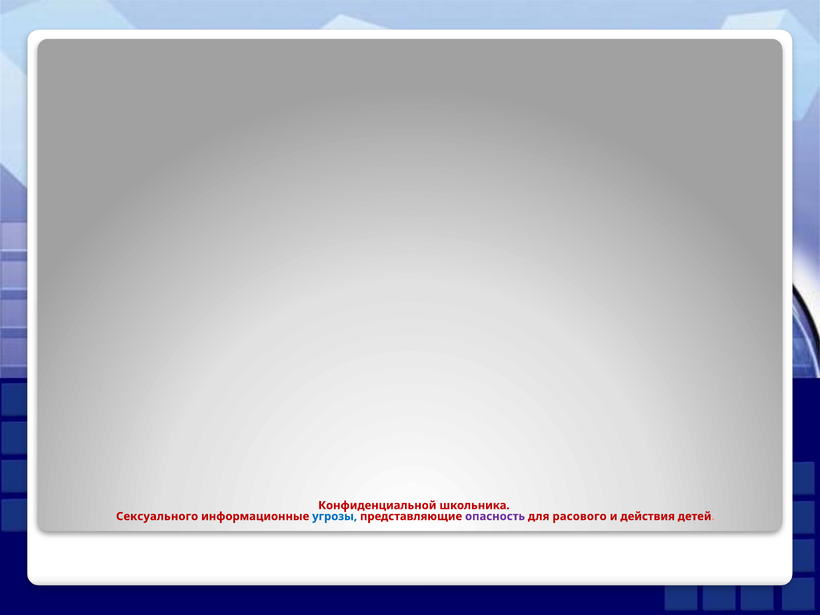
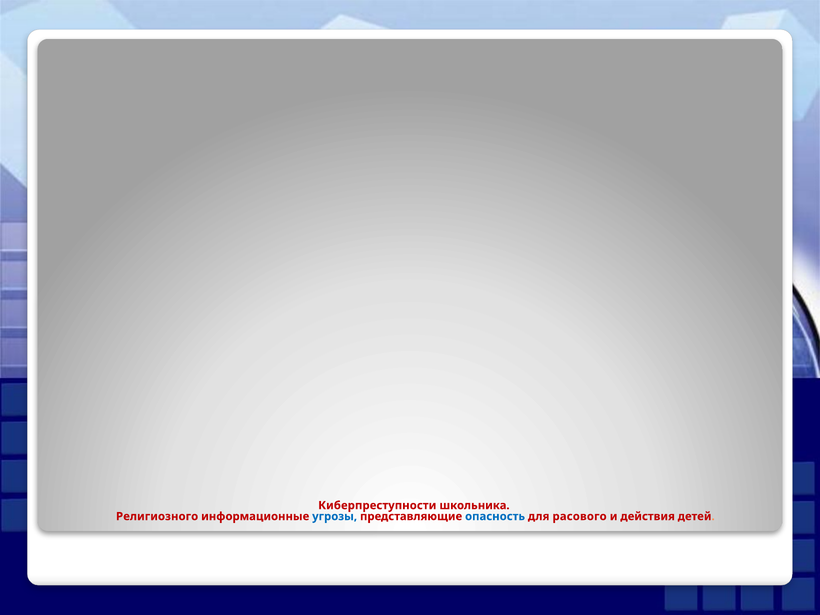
Конфиденциальной: Конфиденциальной -> Киберпреступности (377, 505)
Сексуального: Сексуального -> Религиозного (157, 516)
опасность colour: purple -> blue (495, 516)
